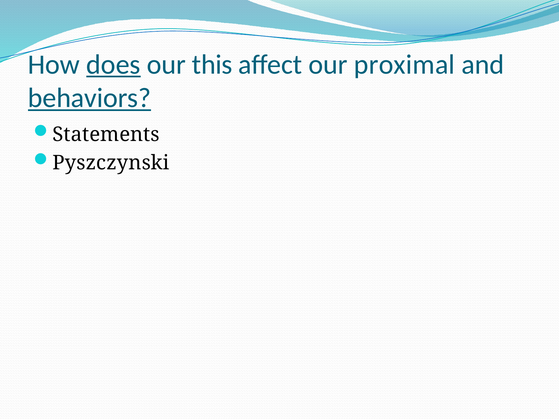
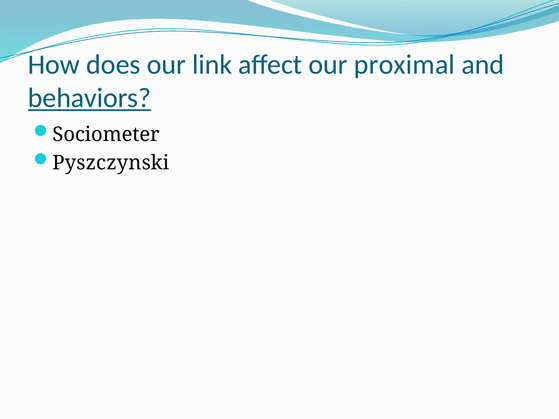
does underline: present -> none (113, 65)
this: this -> link (212, 65)
Statements: Statements -> Sociometer (106, 135)
